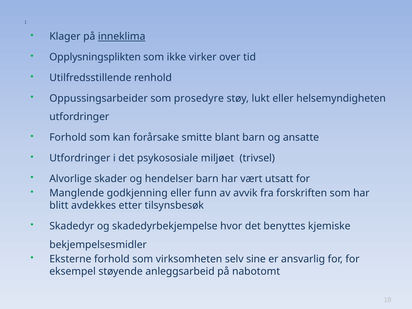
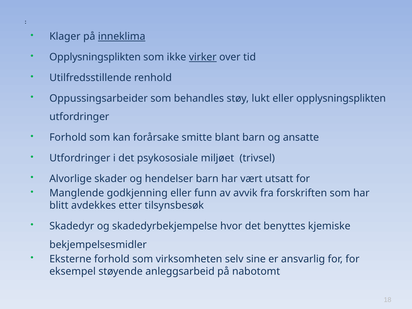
virker underline: none -> present (203, 57)
prosedyre: prosedyre -> behandles (199, 98)
eller helsemyndigheten: helsemyndigheten -> opplysningsplikten (341, 98)
